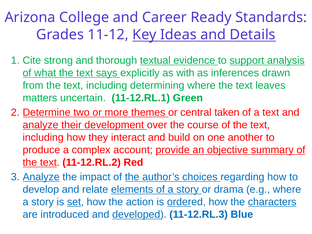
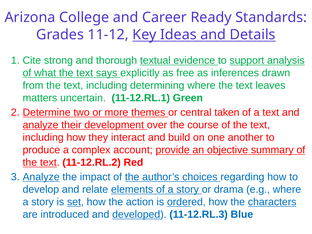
with: with -> free (185, 73)
